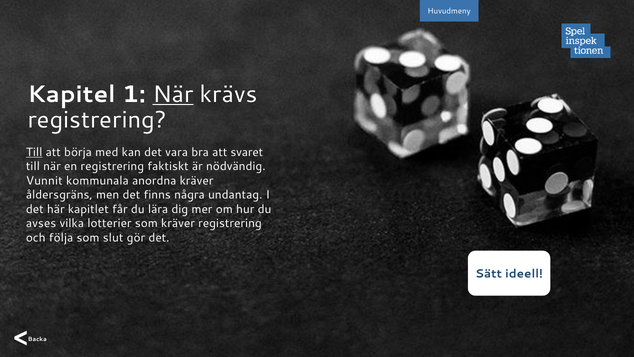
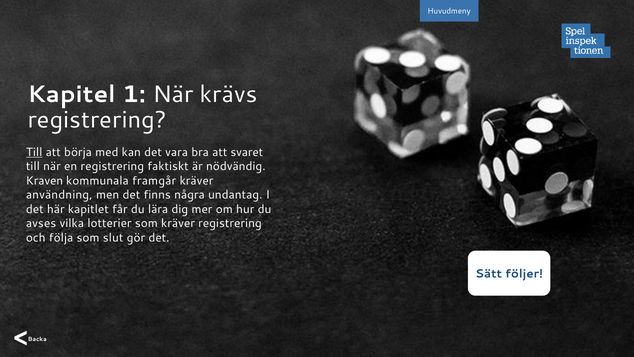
När underline: present -> none (173, 94)
Vunnit: Vunnit -> Kraven (44, 180)
anordna: anordna -> framgår (154, 180)
åldersgräns: åldersgräns -> användning (59, 195)
ideell: ideell -> följer (524, 274)
